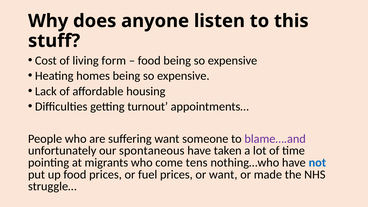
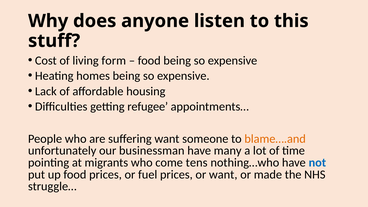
turnout: turnout -> refugee (148, 107)
blame….and colour: purple -> orange (275, 139)
spontaneous: spontaneous -> businessman (152, 151)
taken: taken -> many (228, 151)
